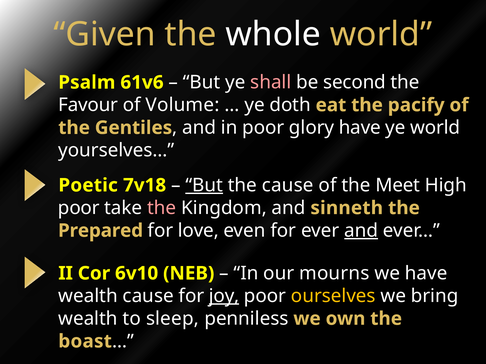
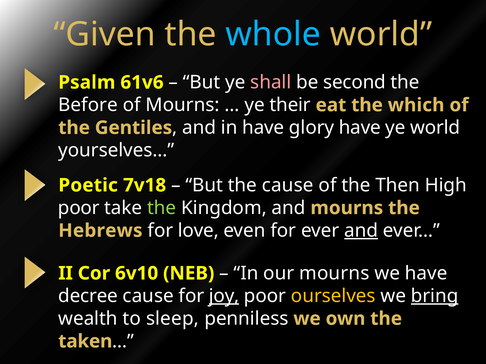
whole colour: white -> light blue (273, 34)
Favour: Favour -> Before (88, 105)
of Volume: Volume -> Mourns (183, 105)
doth: doth -> their (290, 105)
pacify: pacify -> which (416, 105)
in poor: poor -> have (263, 128)
But underline: present -> none (204, 186)
Meet: Meet -> Then (398, 186)
the colour: pink -> light green (162, 208)
and sinneth: sinneth -> mourns (347, 208)
Prepared: Prepared -> Hebrews (100, 231)
wealth: wealth -> decree (88, 296)
bring underline: none -> present (435, 296)
boast: boast -> taken (85, 342)
